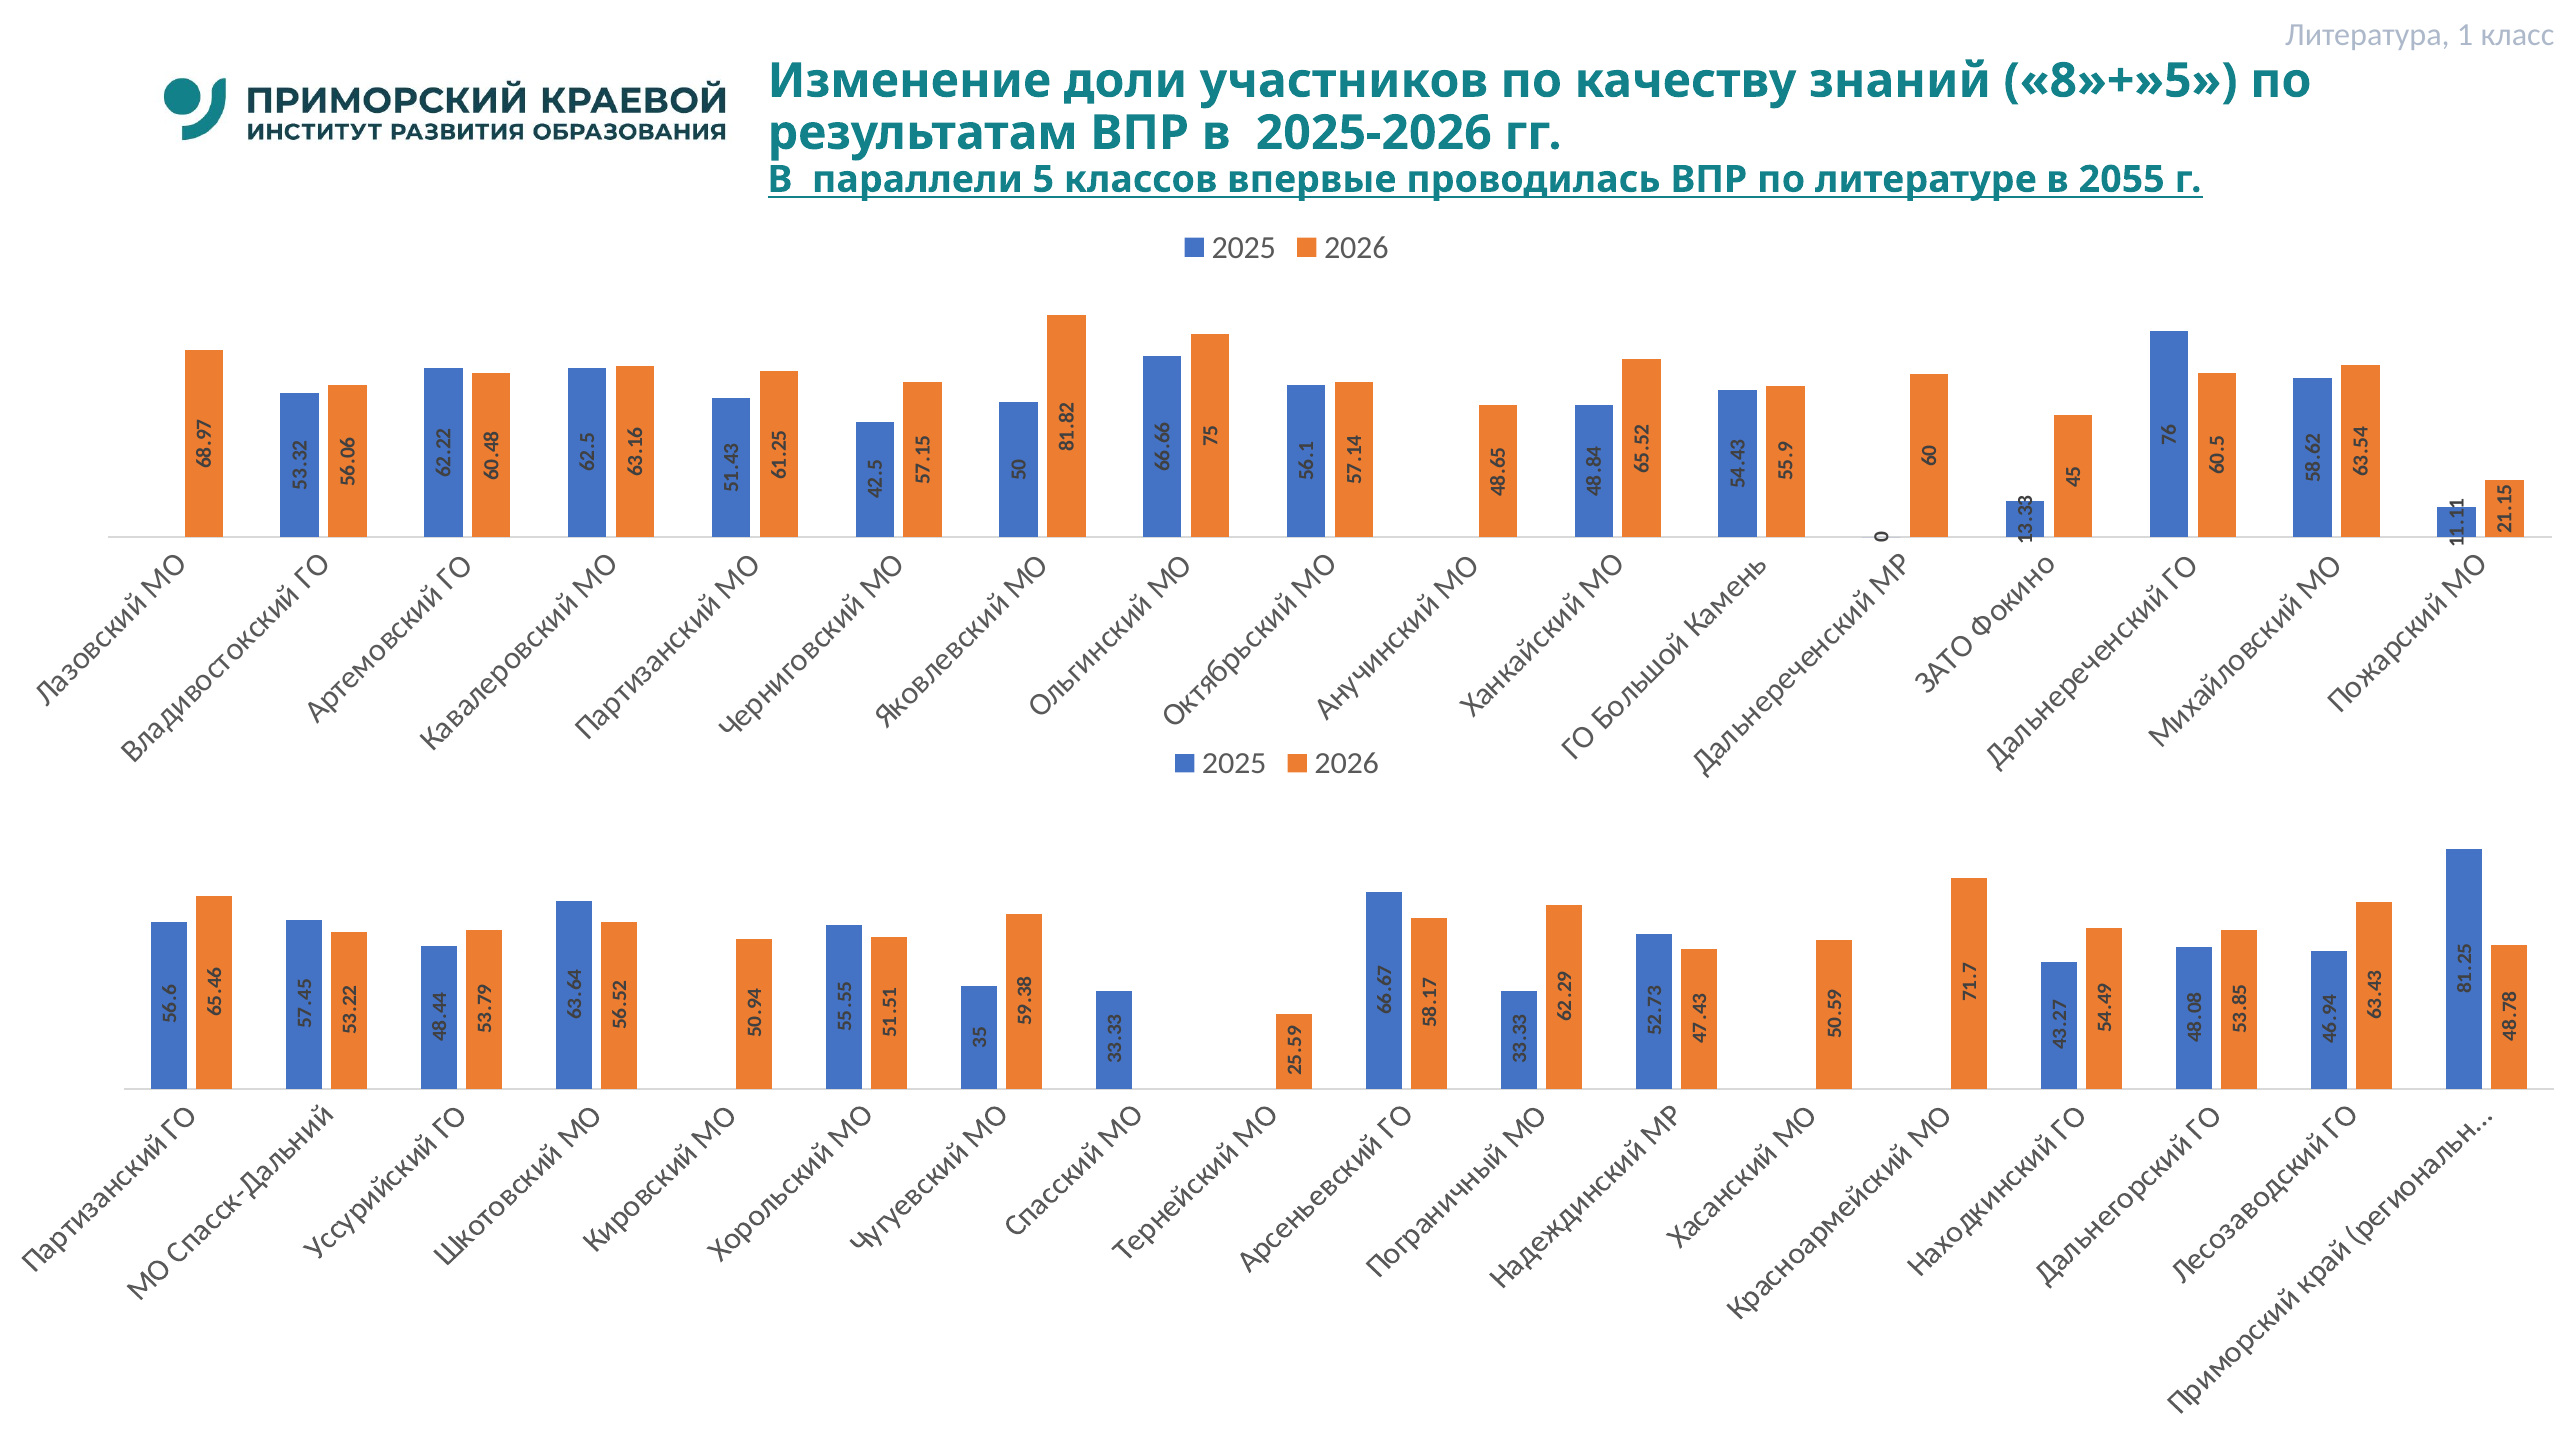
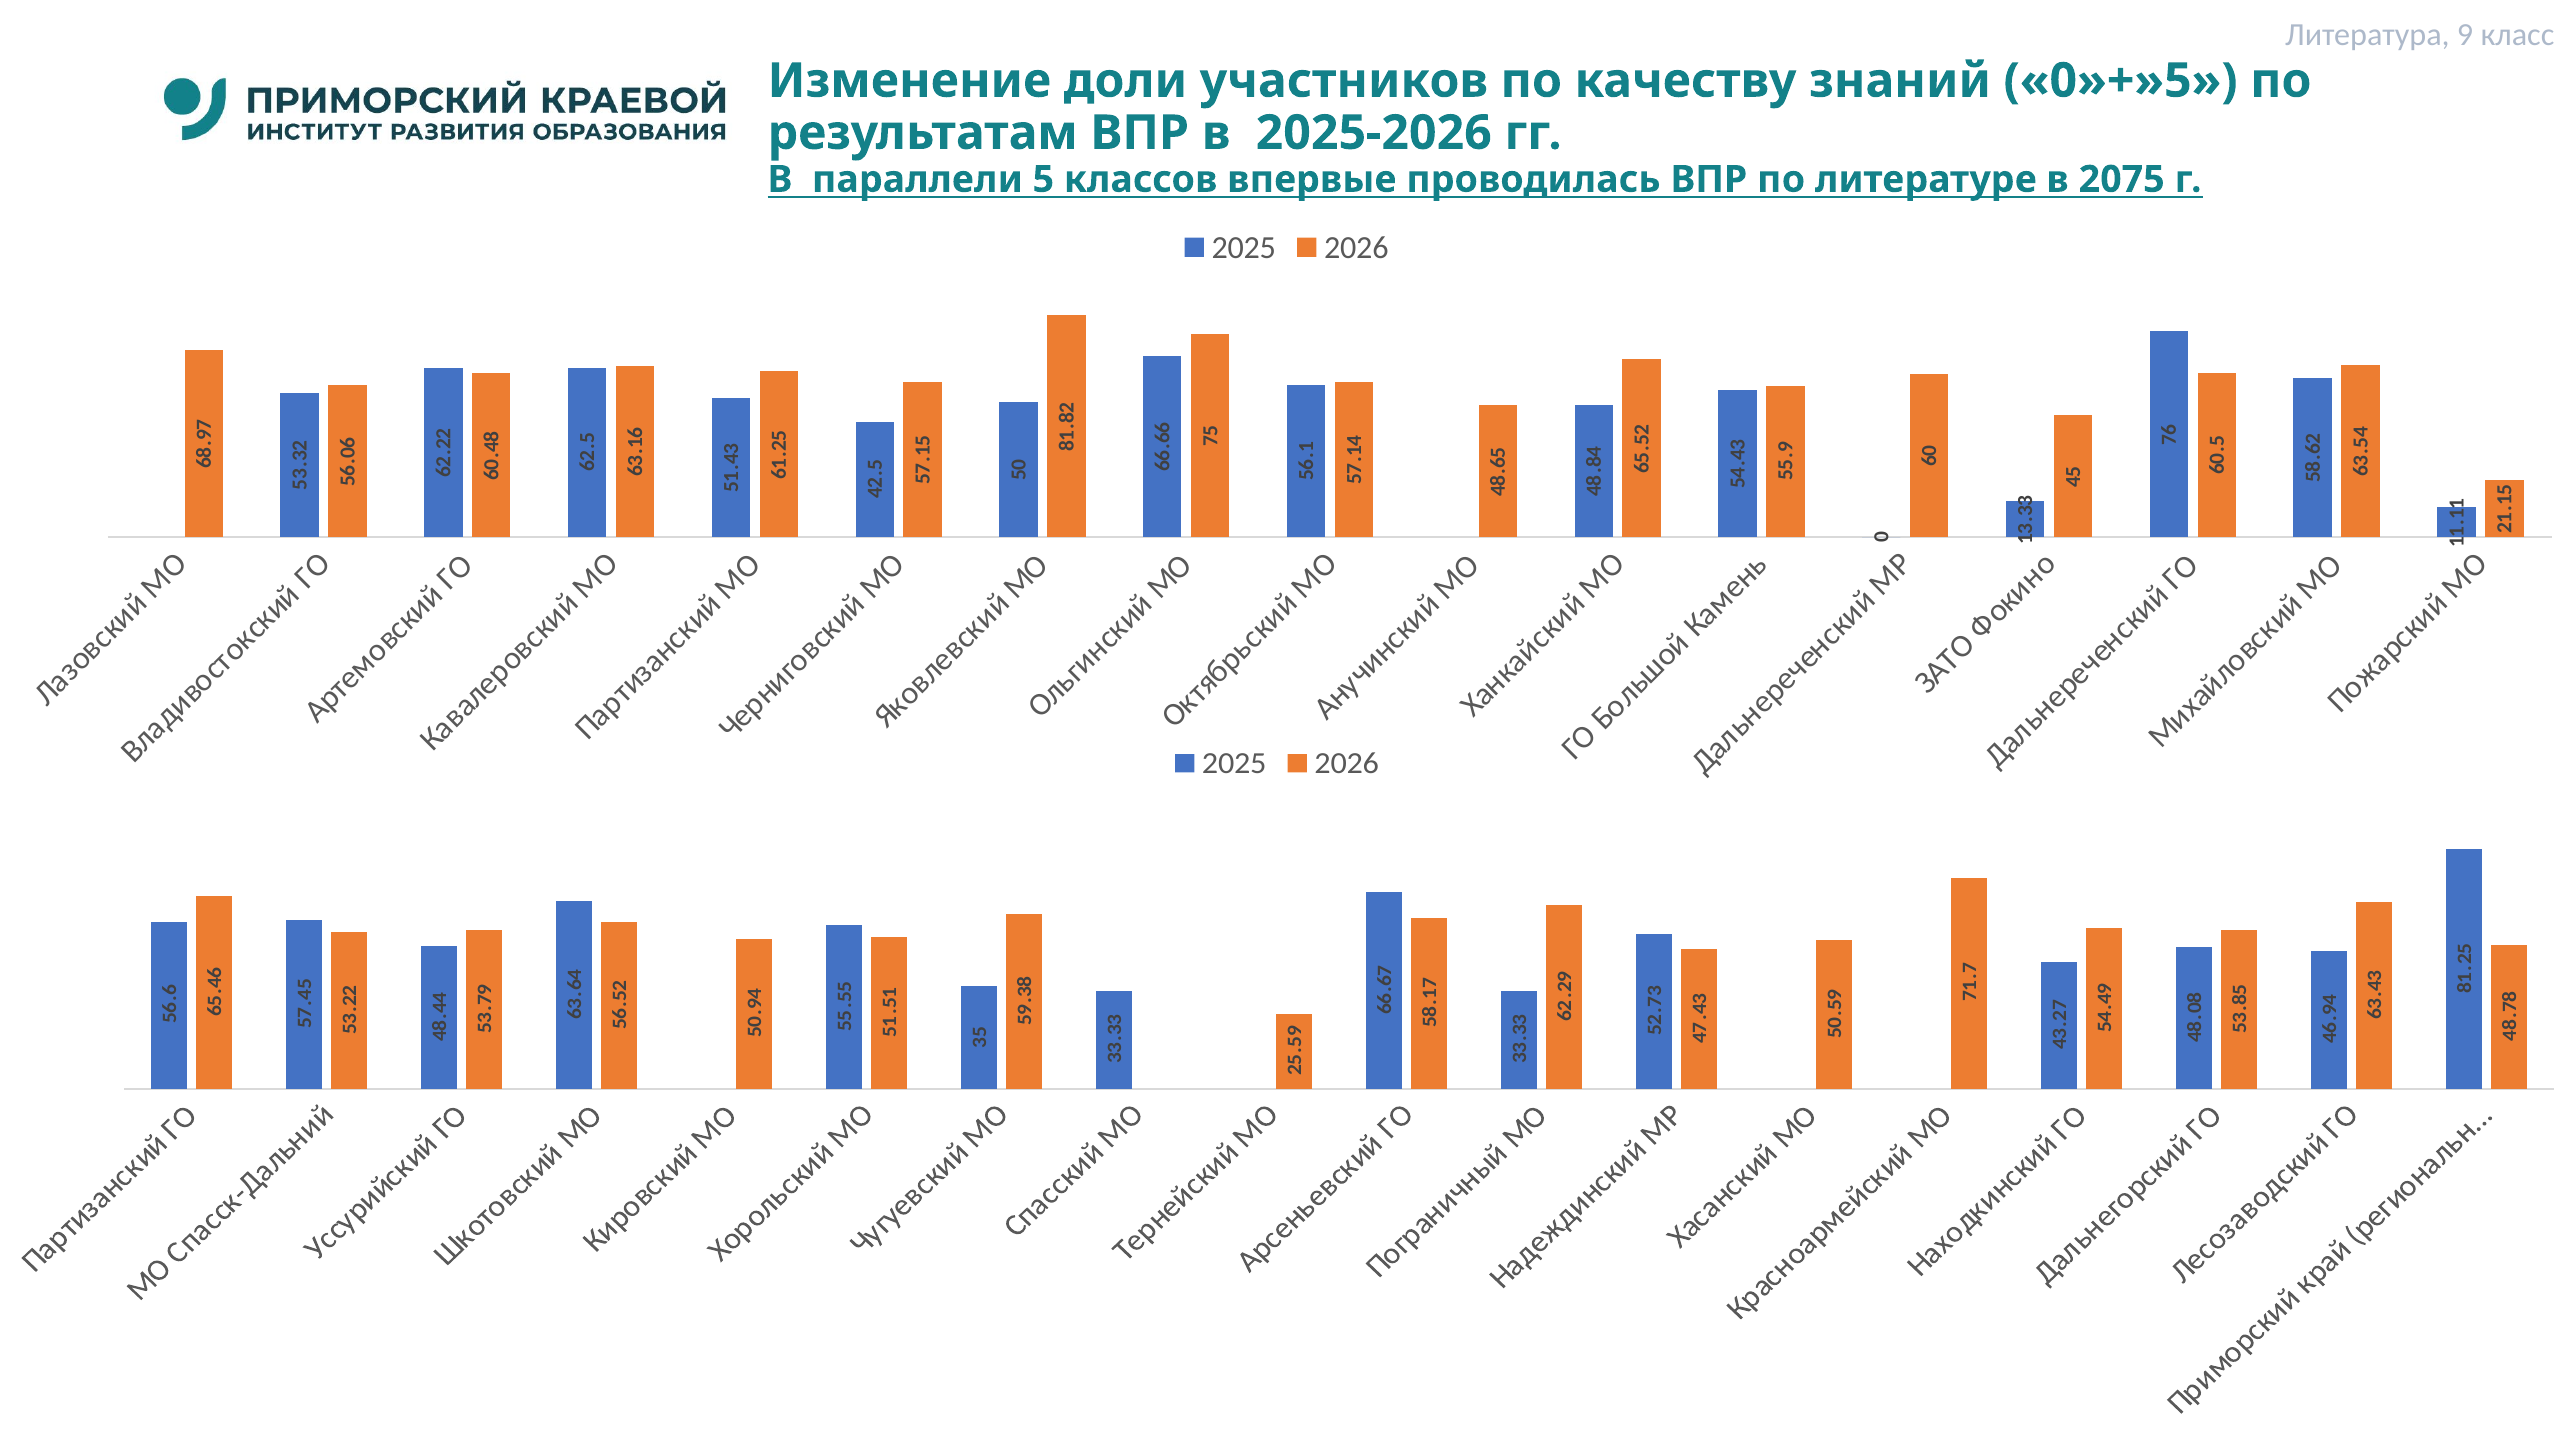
Литература 1: 1 -> 9 (2465, 35)
8»+»5: 8»+»5 -> 0»+»5 (2121, 81)
2055: 2055 -> 2075 (2122, 179)
